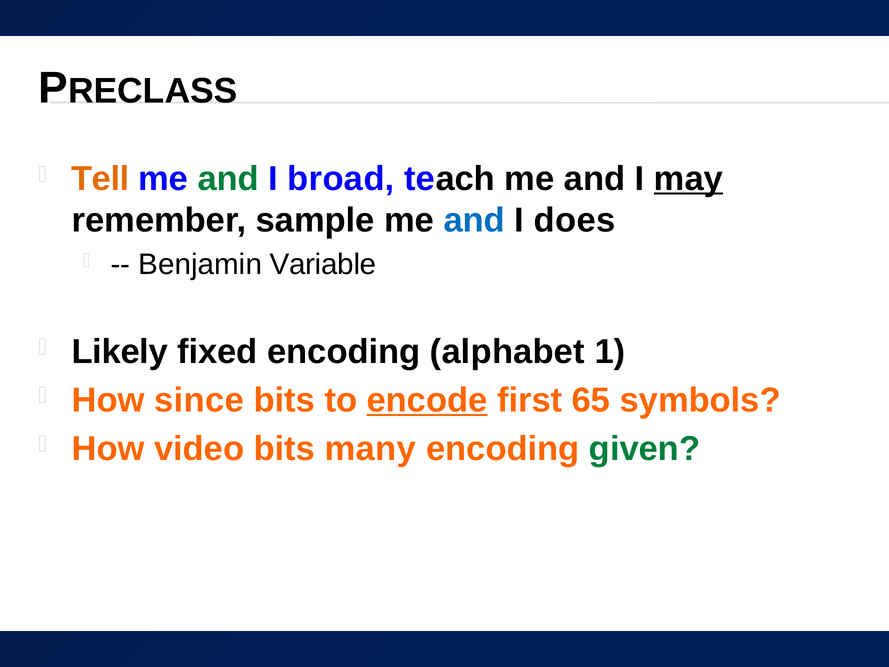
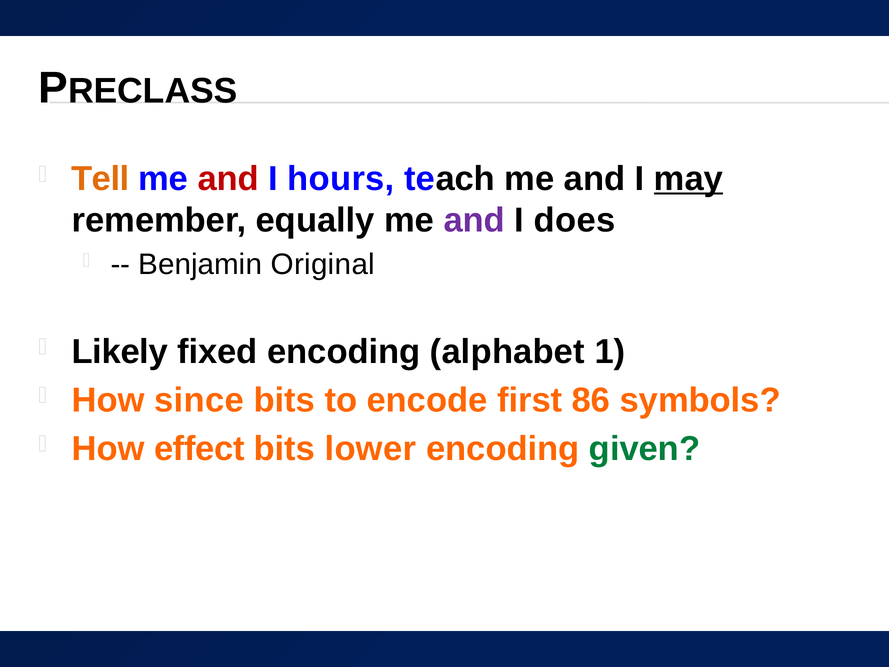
and colour: green -> red (228, 179)
broad: broad -> hours (341, 179)
sample: sample -> equally (315, 220)
and colour: blue -> purple (474, 220)
Variable: Variable -> Original (323, 264)
encode underline: present -> none (427, 400)
65: 65 -> 86 (591, 400)
video: video -> effect (199, 448)
many: many -> lower (370, 448)
